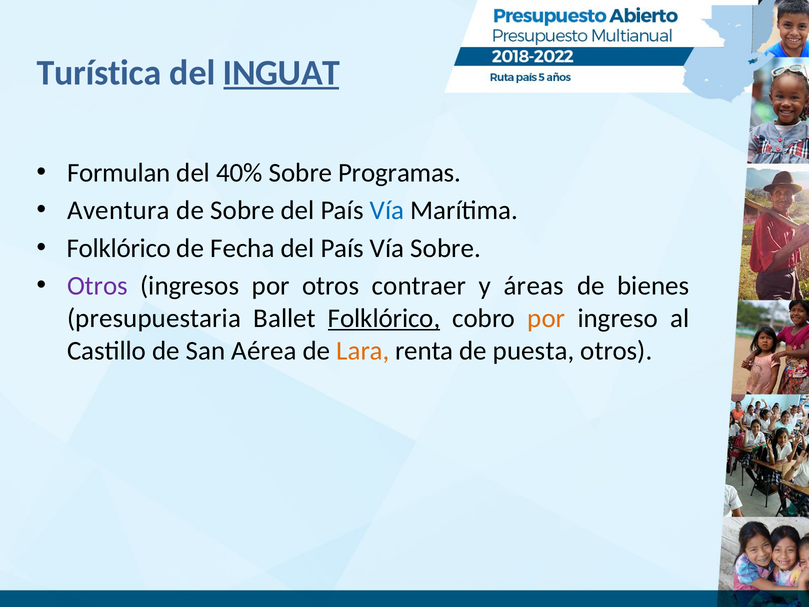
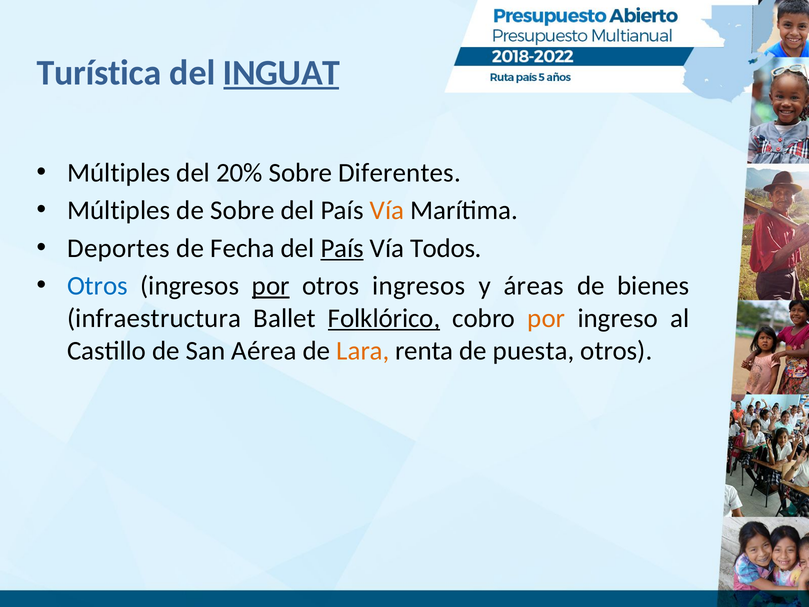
Formulan: Formulan -> Múltiples (119, 173)
40%: 40% -> 20% (239, 173)
Programas: Programas -> Diferentes (400, 173)
Aventura: Aventura -> Múltiples (119, 210)
Vía colour: blue -> orange (387, 210)
Folklórico: Folklórico -> Deportes (119, 248)
País underline: none -> present (342, 248)
Vía Sobre: Sobre -> Todos (446, 248)
Otros colour: purple -> blue (97, 286)
por underline: none -> present (271, 286)
contraer: contraer -> ingresos (419, 286)
presupuestaria: presupuestaria -> infraestructura (154, 318)
